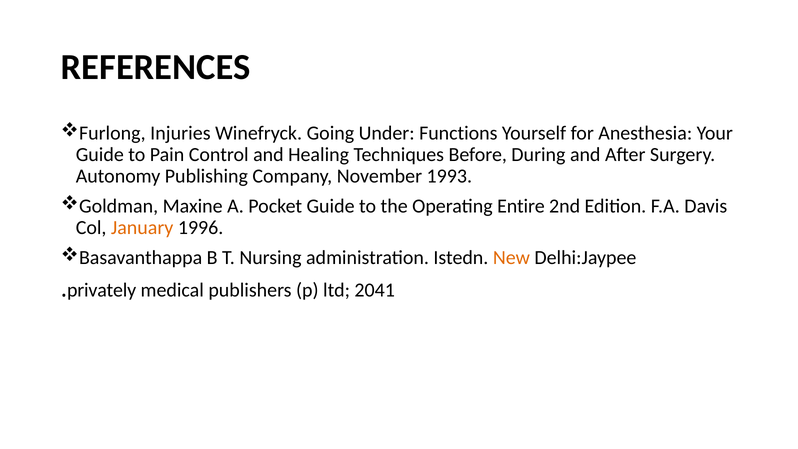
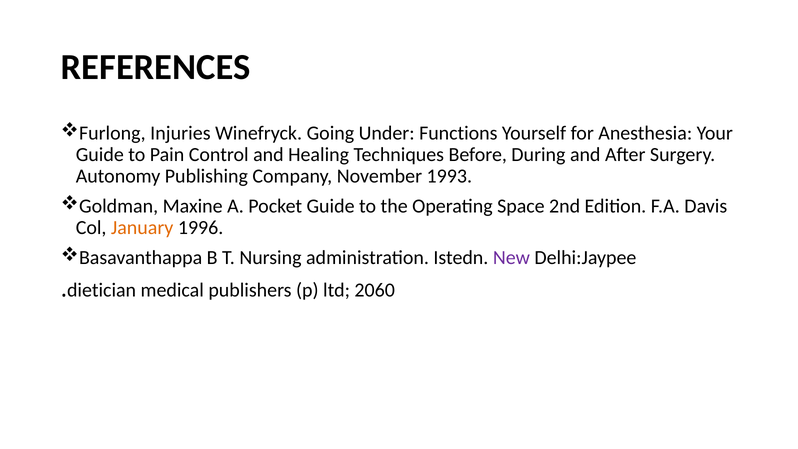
Entire: Entire -> Space (521, 206)
New colour: orange -> purple (511, 257)
privately: privately -> dietician (102, 290)
2041: 2041 -> 2060 (375, 290)
